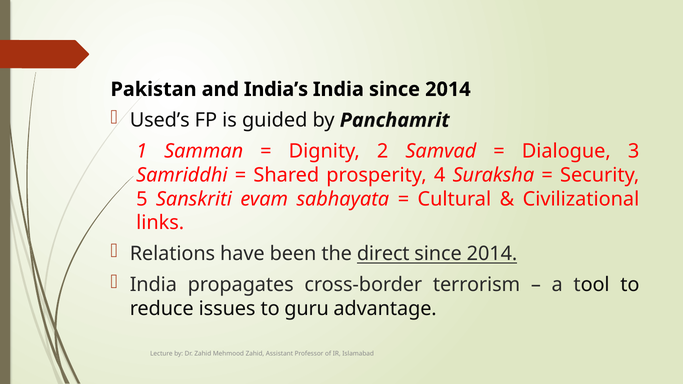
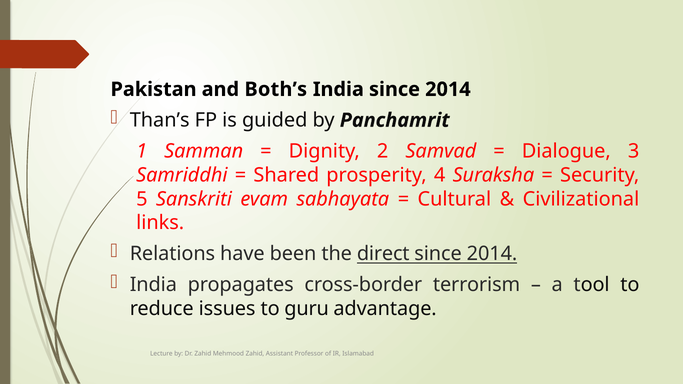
India’s: India’s -> Both’s (276, 89)
Used’s: Used’s -> Than’s (160, 120)
